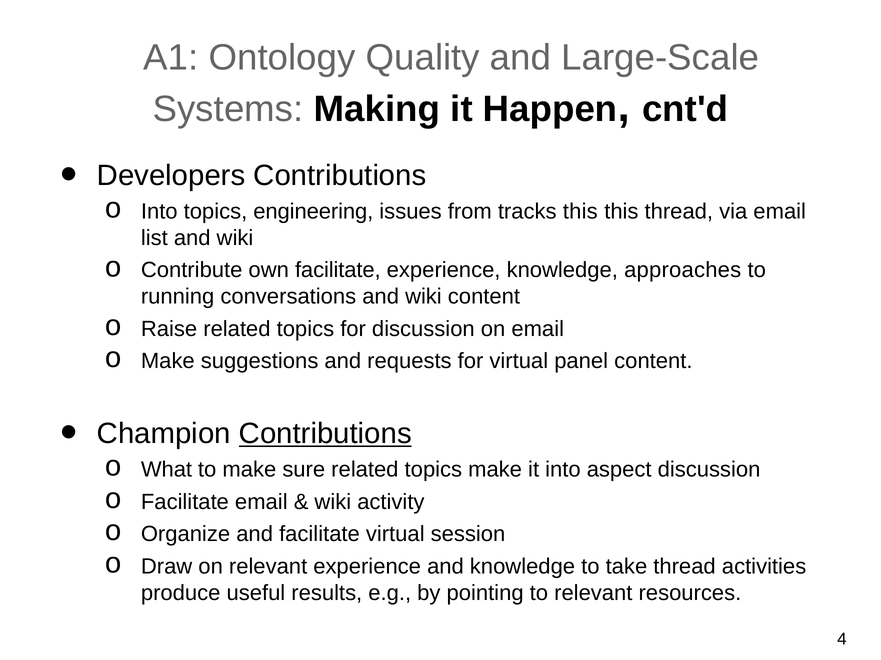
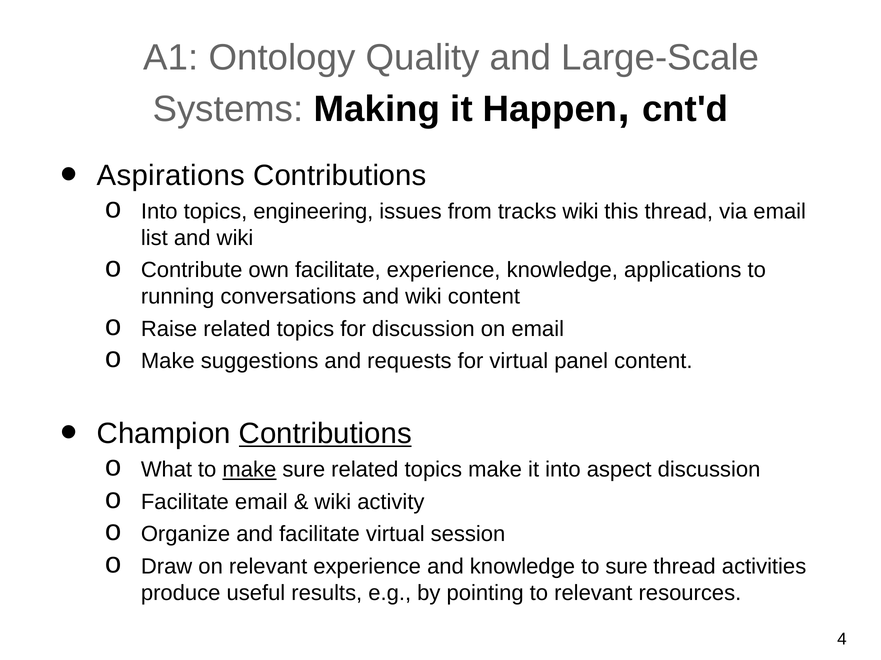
Developers: Developers -> Aspirations (171, 176)
tracks this: this -> wiki (581, 212)
approaches: approaches -> applications (683, 271)
make underline: none -> present (249, 470)
to take: take -> sure (627, 567)
